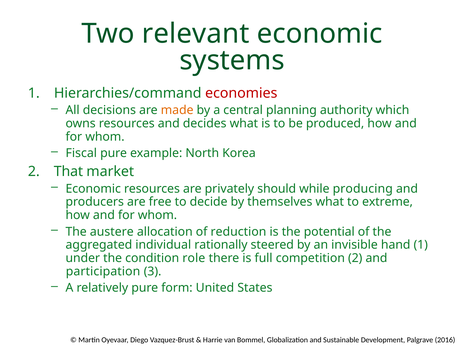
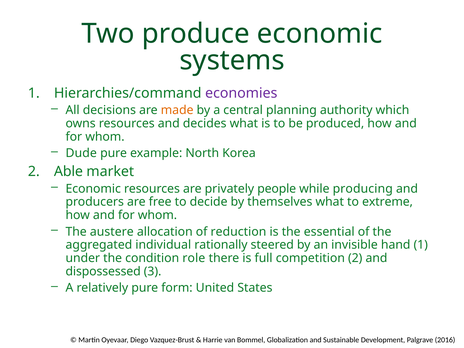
relevant: relevant -> produce (196, 34)
economies colour: red -> purple (241, 93)
Fiscal: Fiscal -> Dude (81, 153)
That: That -> Able (68, 171)
should: should -> people (277, 189)
potential: potential -> essential (329, 232)
participation: participation -> dispossessed (103, 271)
